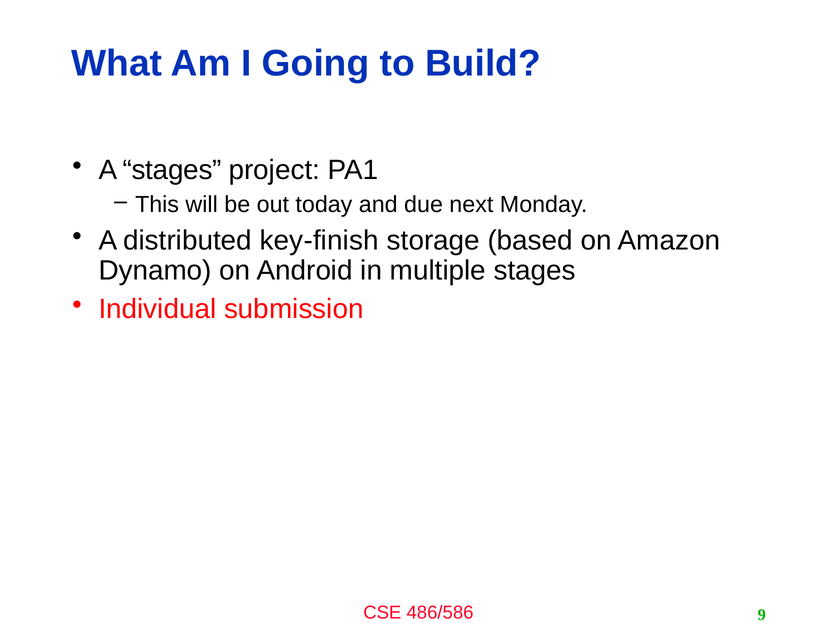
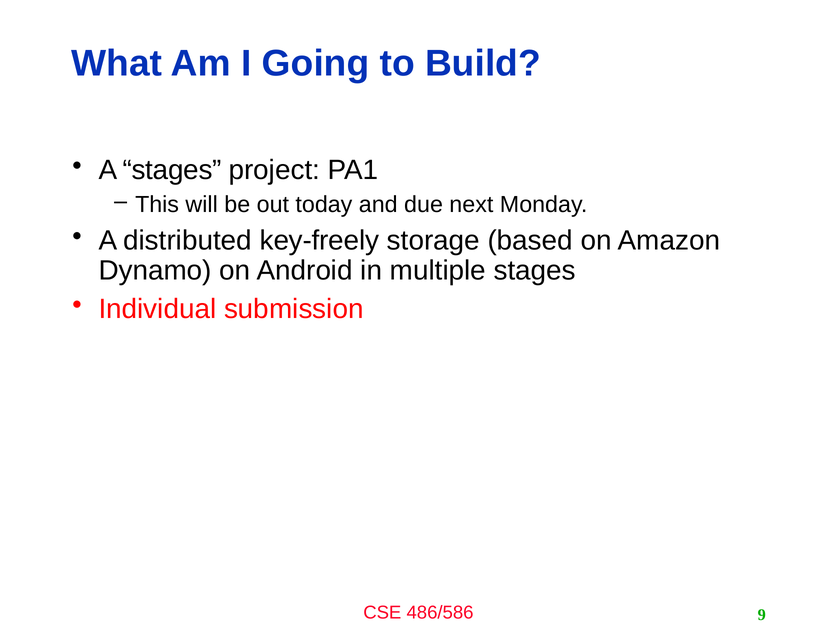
key-finish: key-finish -> key-freely (319, 241)
